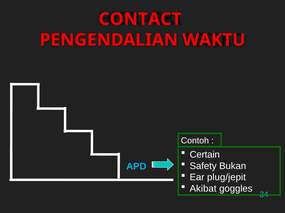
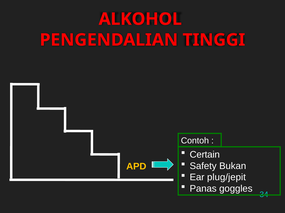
CONTACT: CONTACT -> ALKOHOL (140, 19)
WAKTU: WAKTU -> TINGGI (214, 40)
APD colour: light blue -> yellow (136, 167)
Akibat: Akibat -> Panas (203, 189)
